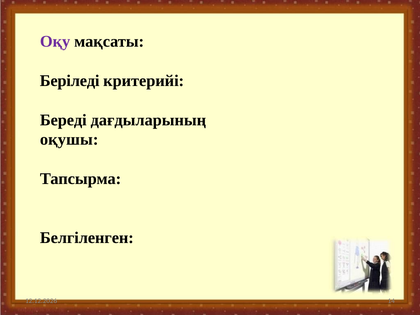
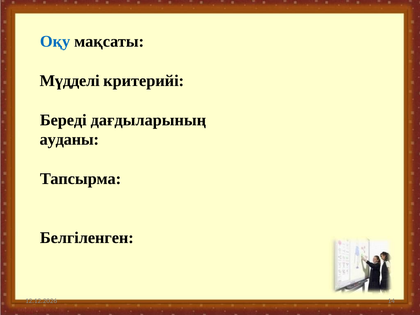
Оқу colour: purple -> blue (55, 42)
Беріледі: Беріледі -> Мүдделі (70, 81)
оқушы: оқушы -> ауданы (69, 140)
